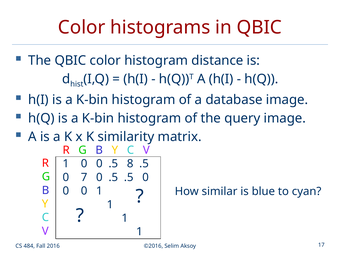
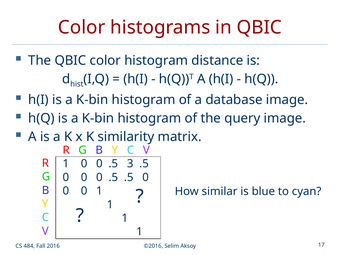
8: 8 -> 3 (130, 164)
7: 7 -> 0 (84, 177)
